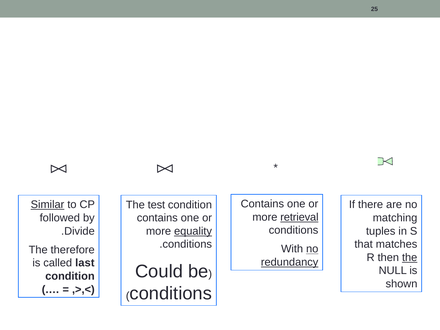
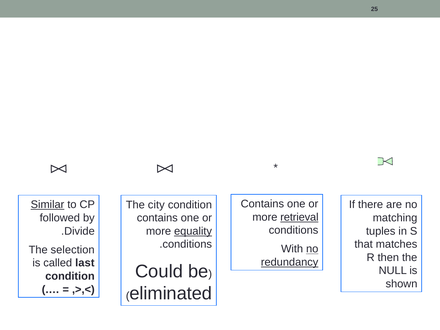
test: test -> city (156, 205)
therefore: therefore -> selection (73, 250)
the underline: present -> none (410, 257)
conditions: conditions -> eliminated (171, 294)
